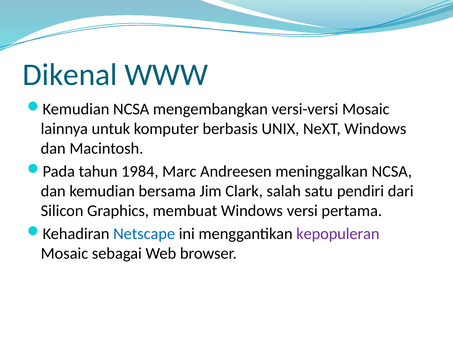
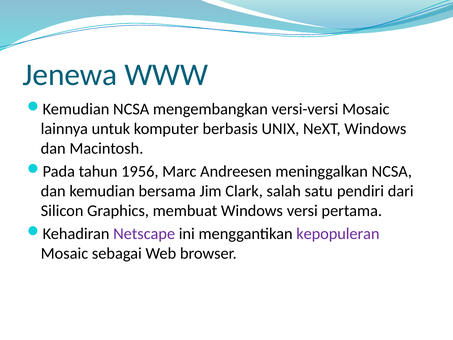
Dikenal: Dikenal -> Jenewa (70, 75)
1984: 1984 -> 1956 (140, 171)
Netscape colour: blue -> purple (144, 234)
